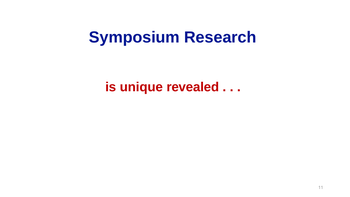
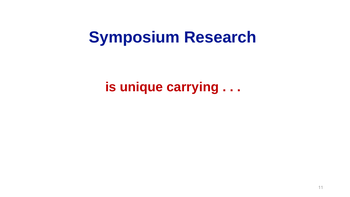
revealed: revealed -> carrying (193, 87)
